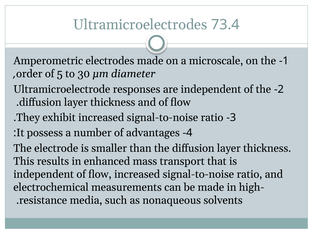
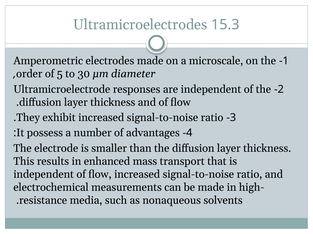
73.4: 73.4 -> 15.3 (225, 25)
